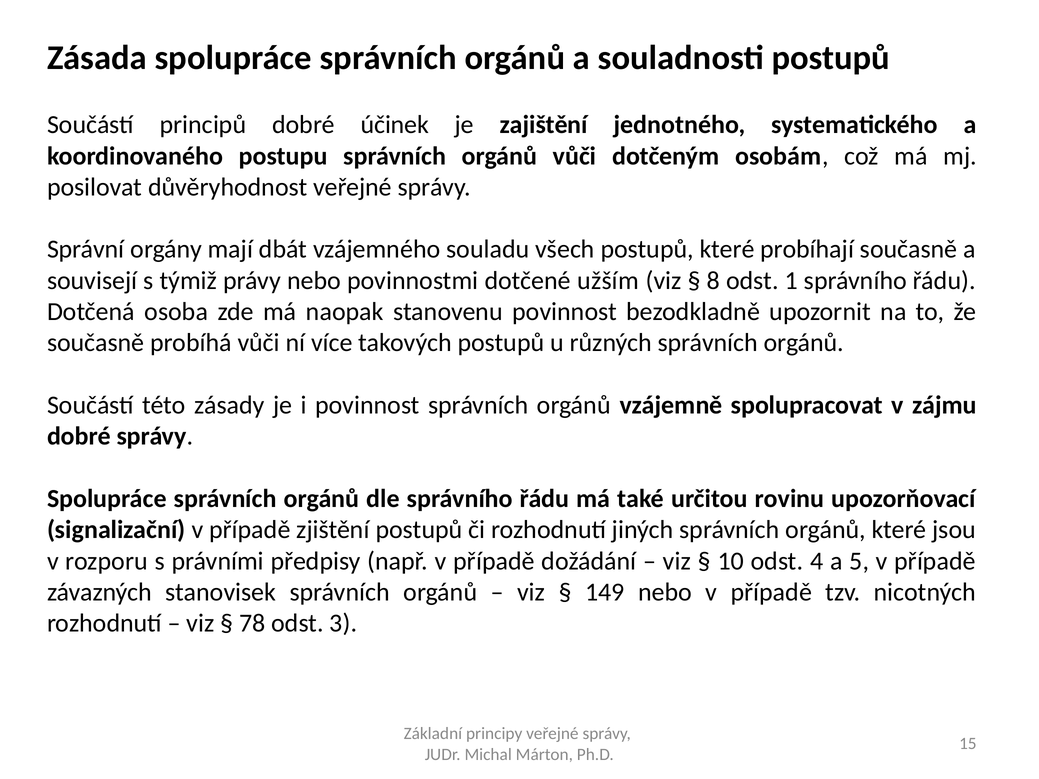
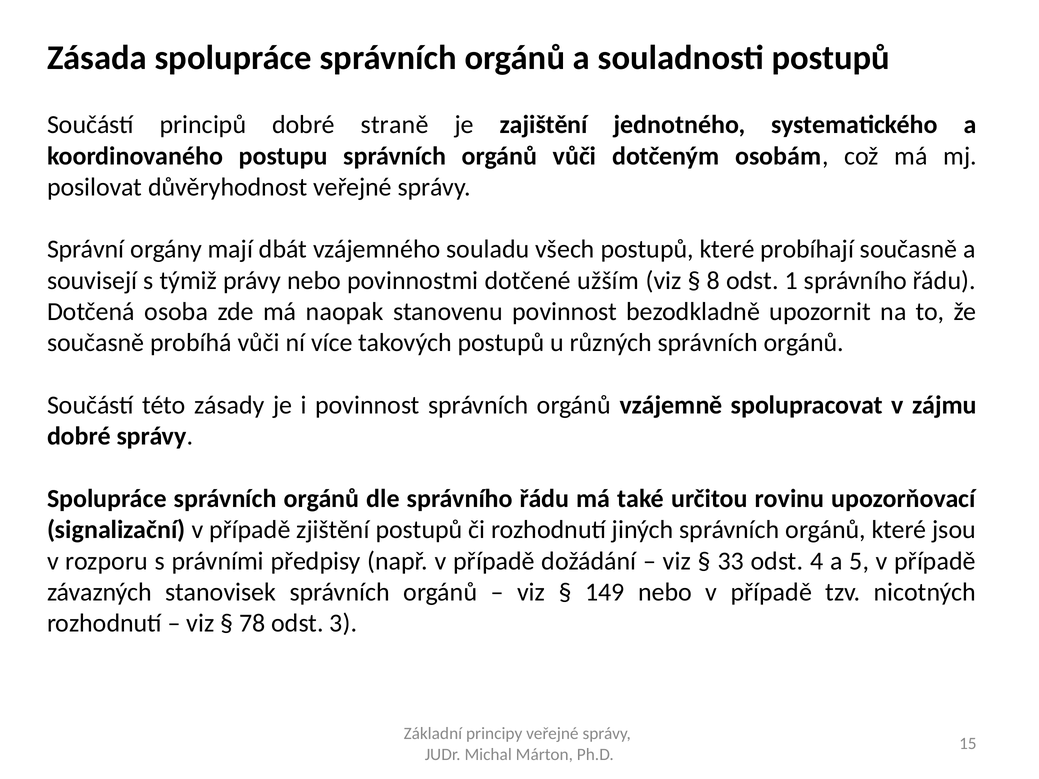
účinek: účinek -> straně (395, 125)
10: 10 -> 33 (731, 561)
